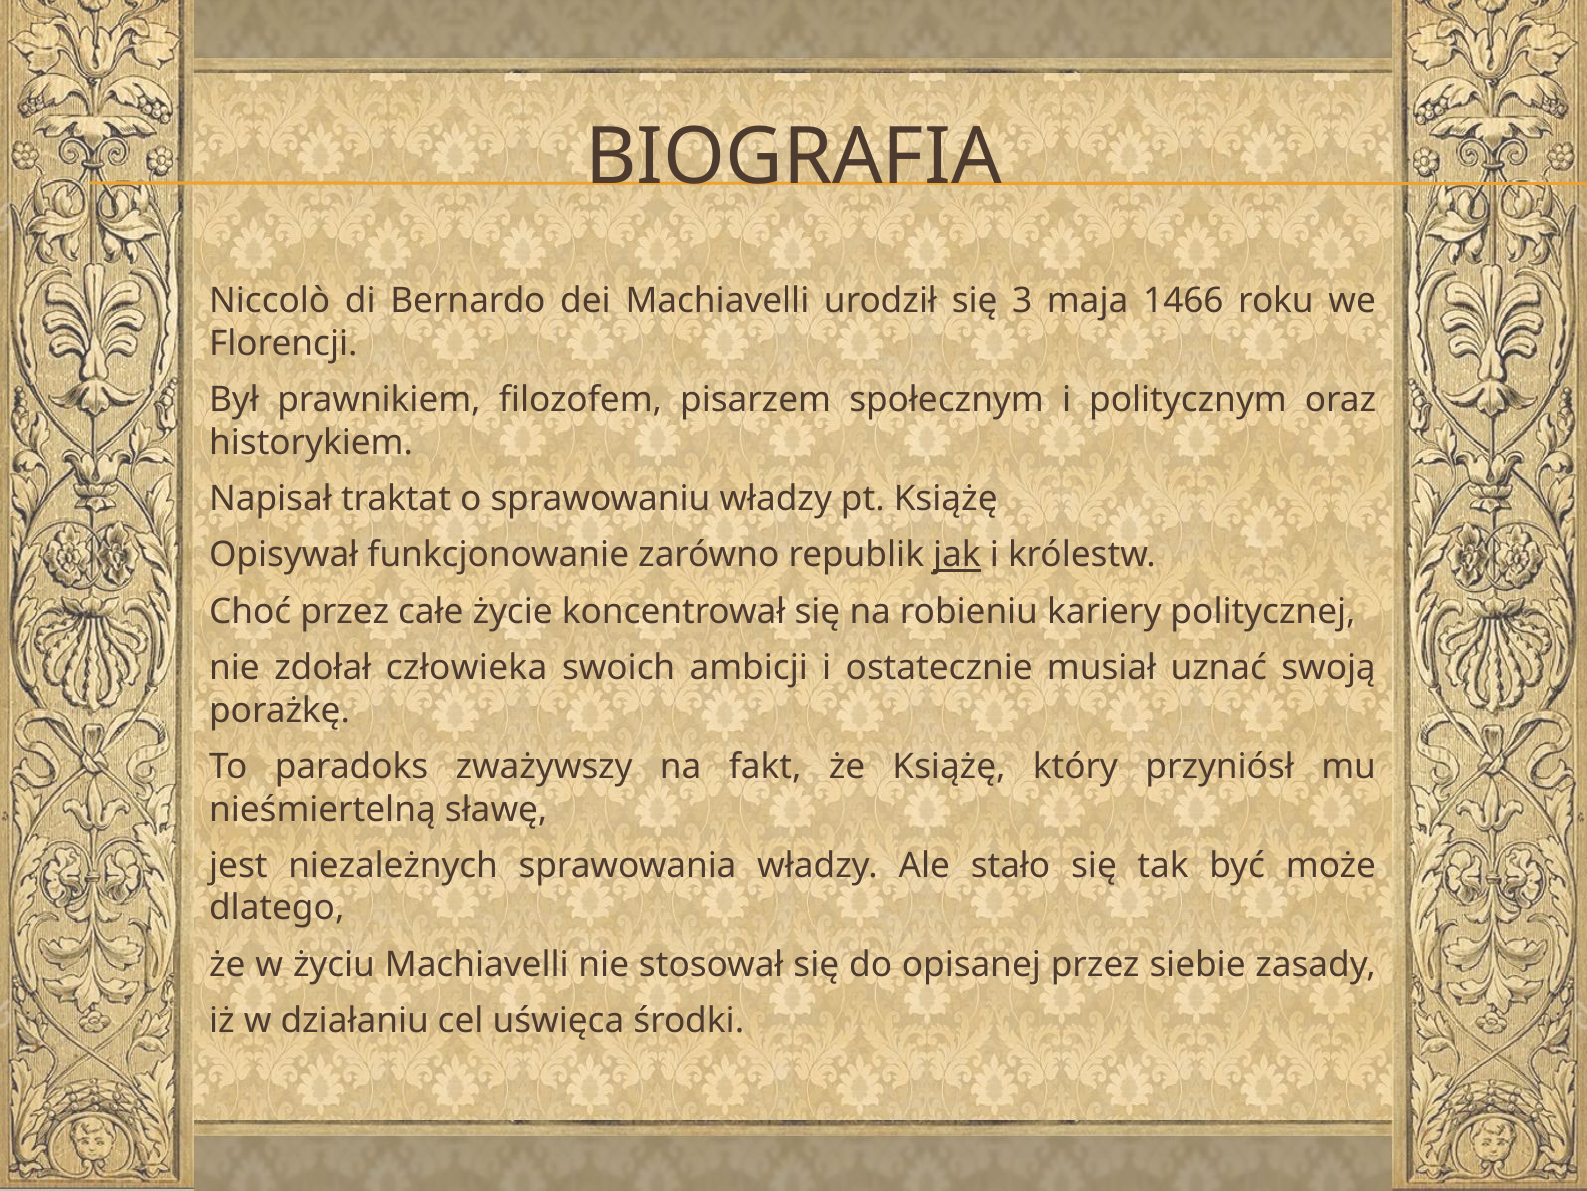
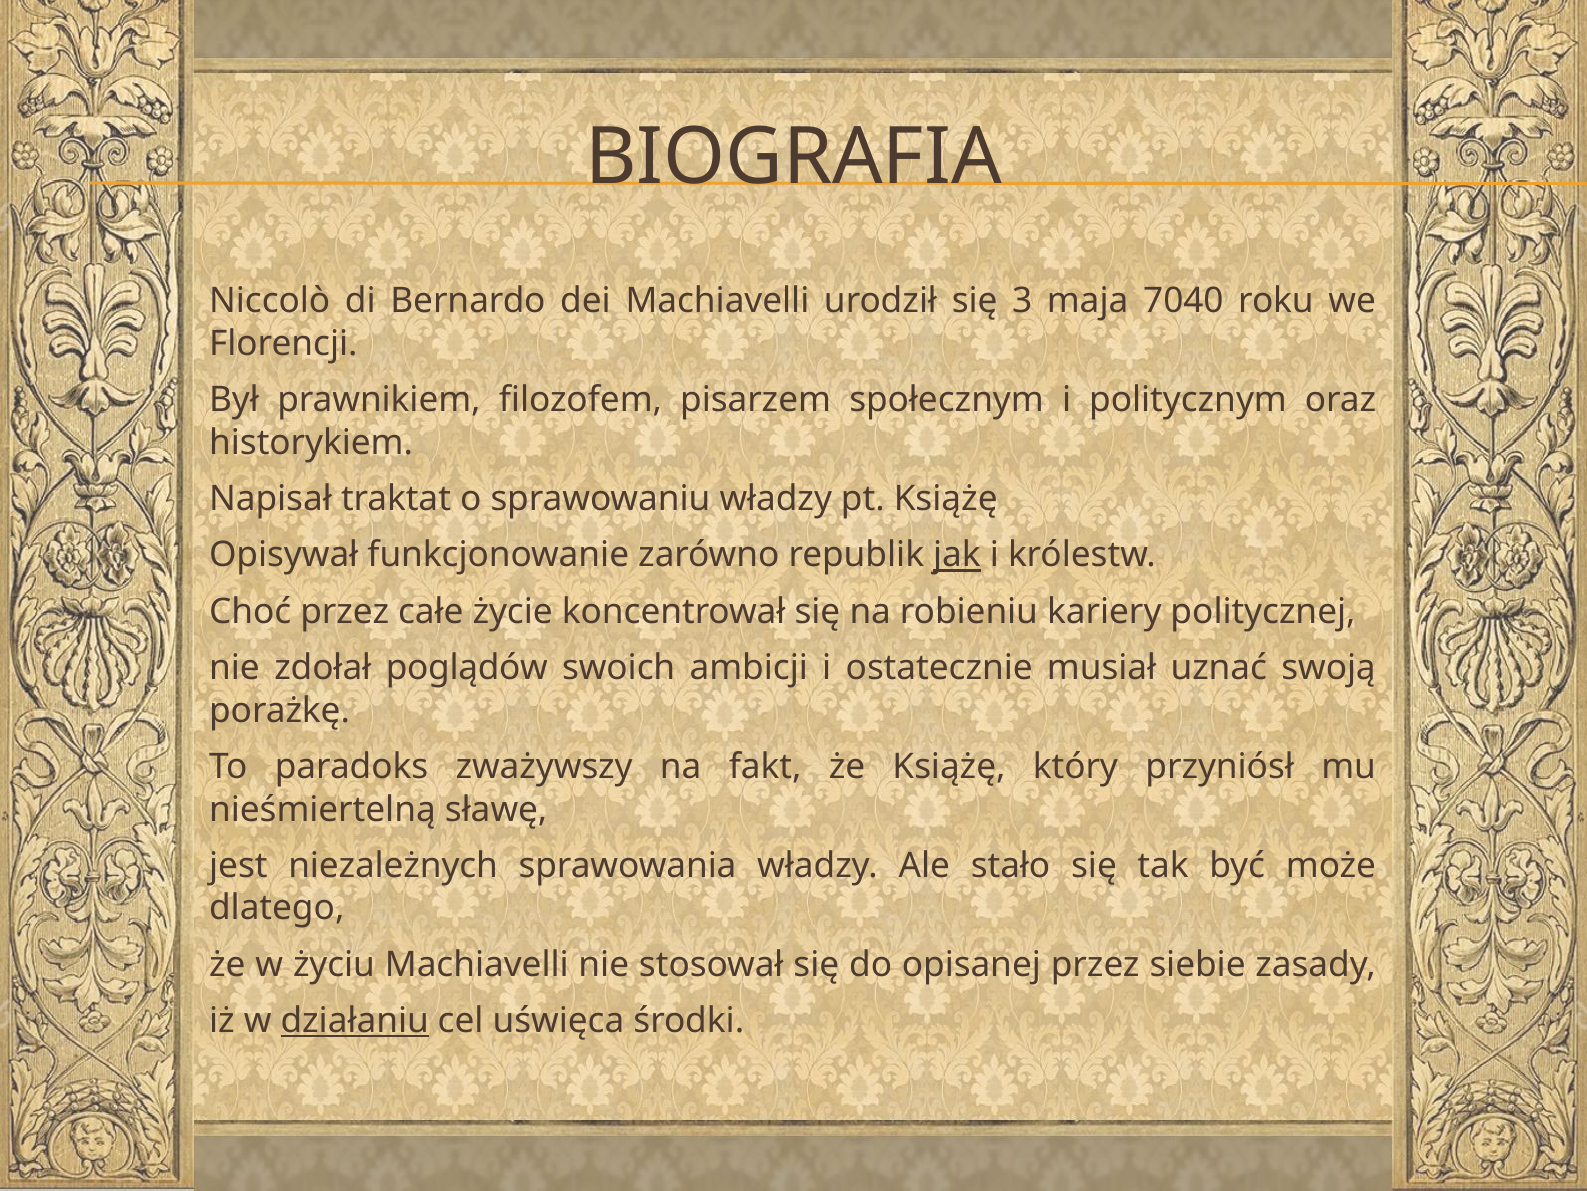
1466: 1466 -> 7040 (1183, 301)
człowieka: człowieka -> poglądów (467, 668)
działaniu underline: none -> present (355, 1020)
